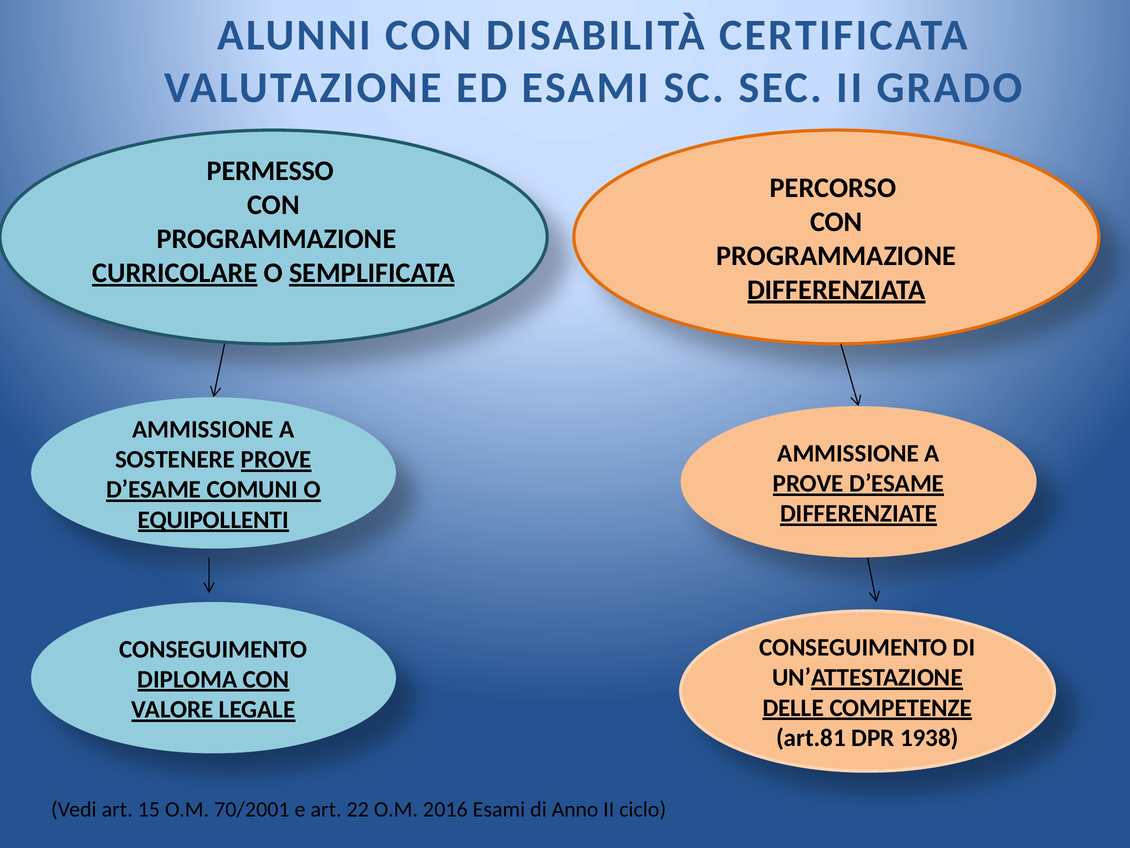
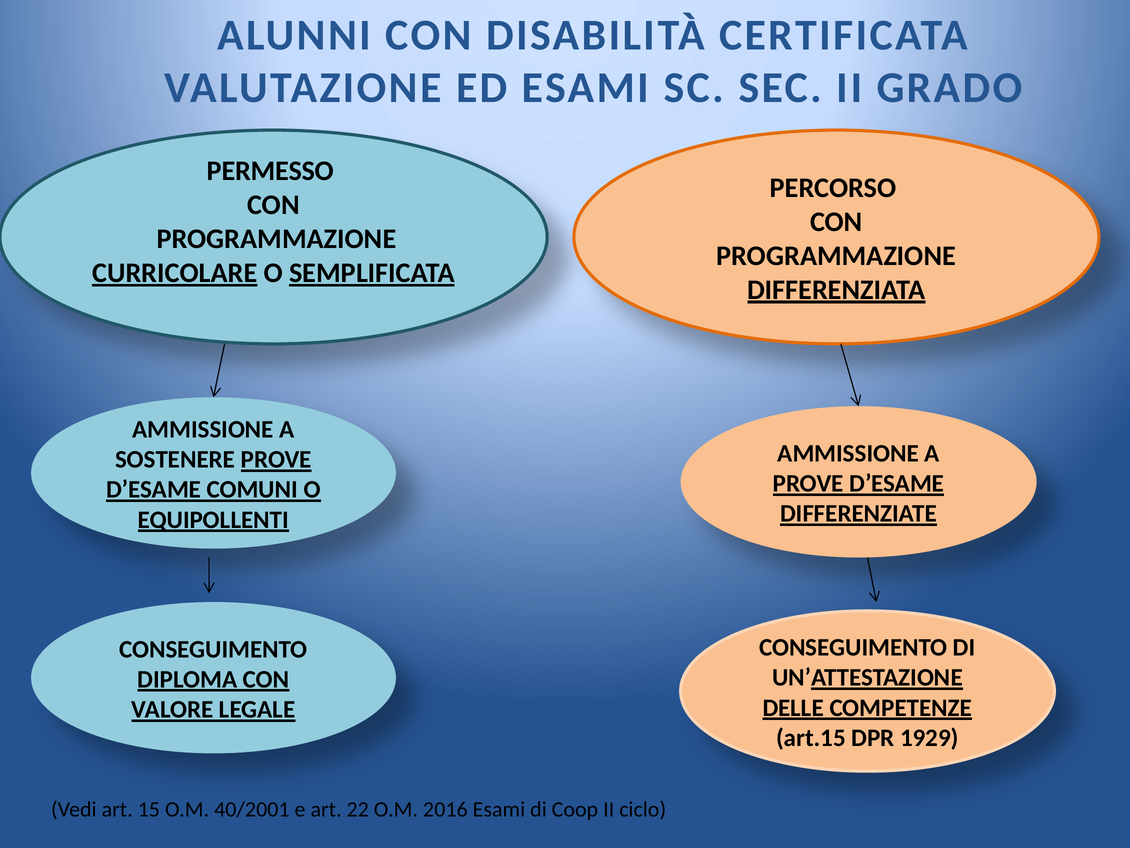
art.81: art.81 -> art.15 (811, 738)
1938: 1938 -> 1929 (929, 738)
70/2001: 70/2001 -> 40/2001 (252, 809)
Anno: Anno -> Coop (575, 809)
